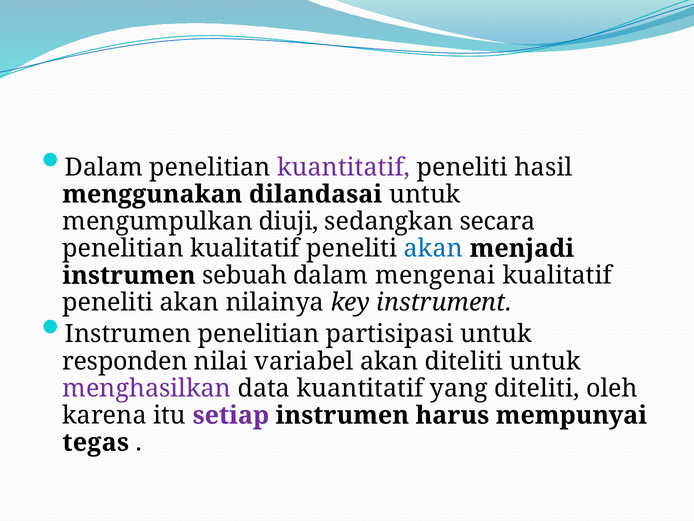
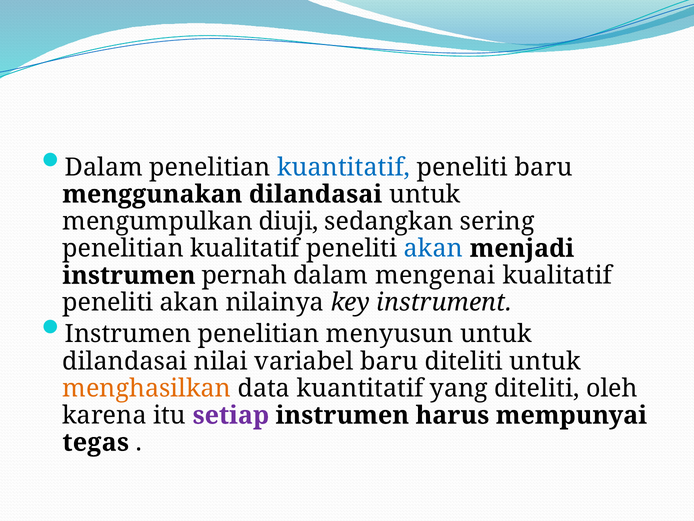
kuantitatif colour: purple -> blue (344, 167)
peneliti hasil: hasil -> baru (544, 167)
secara: secara -> sering (497, 221)
sebuah: sebuah -> pernah (245, 275)
partisipasi: partisipasi -> menyusun (390, 334)
responden: responden -> dilandasai (125, 361)
variabel akan: akan -> baru (389, 361)
menghasilkan colour: purple -> orange (147, 388)
